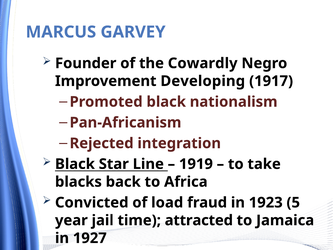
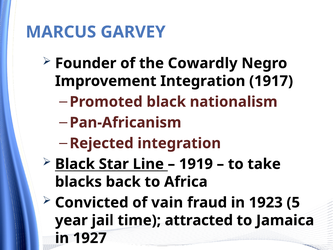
Improvement Developing: Developing -> Integration (203, 81)
load: load -> vain (167, 202)
